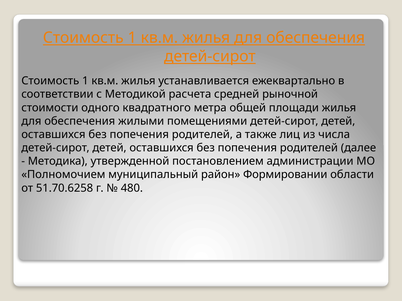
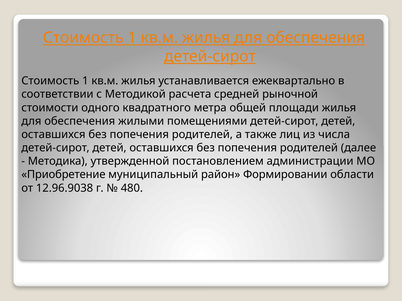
Полномочием: Полномочием -> Приобретение (63, 175)
51.70.6258: 51.70.6258 -> 12.96.9038 (65, 188)
